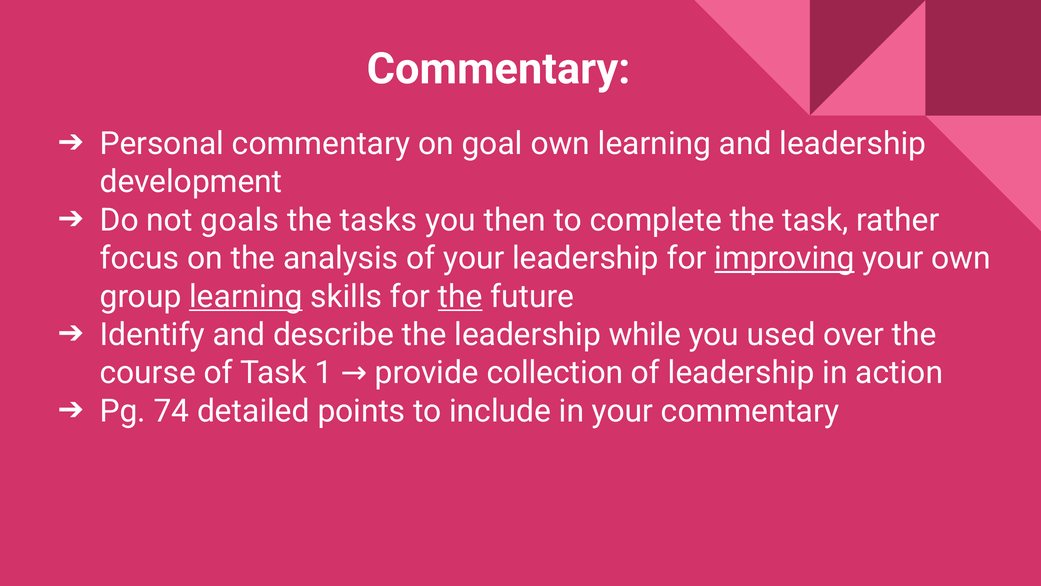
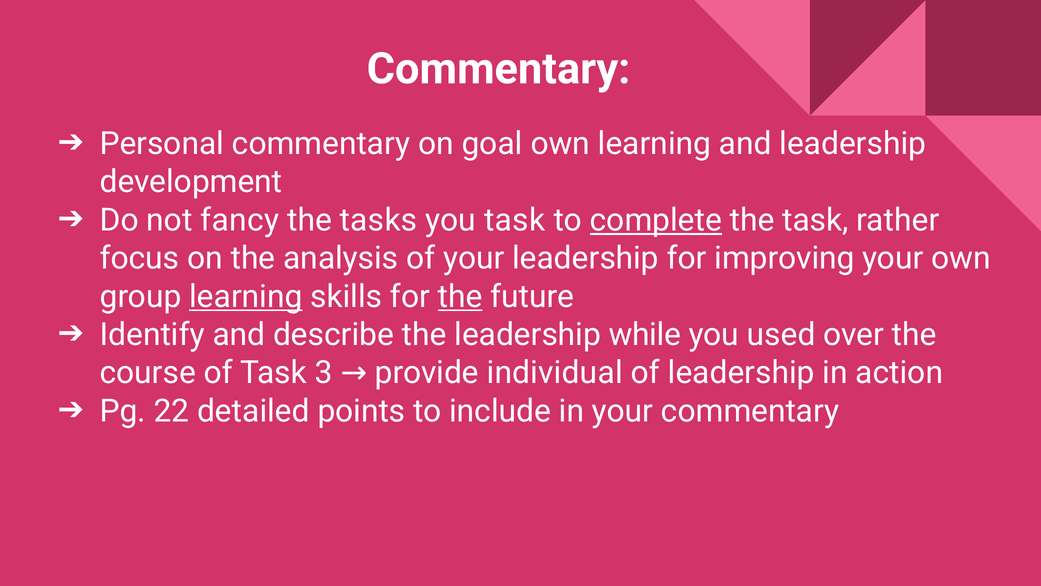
goals: goals -> fancy (240, 220)
you then: then -> task (515, 220)
complete underline: none -> present (656, 220)
improving underline: present -> none (784, 258)
1: 1 -> 3 (324, 373)
collection: collection -> individual (555, 373)
74: 74 -> 22 (171, 411)
